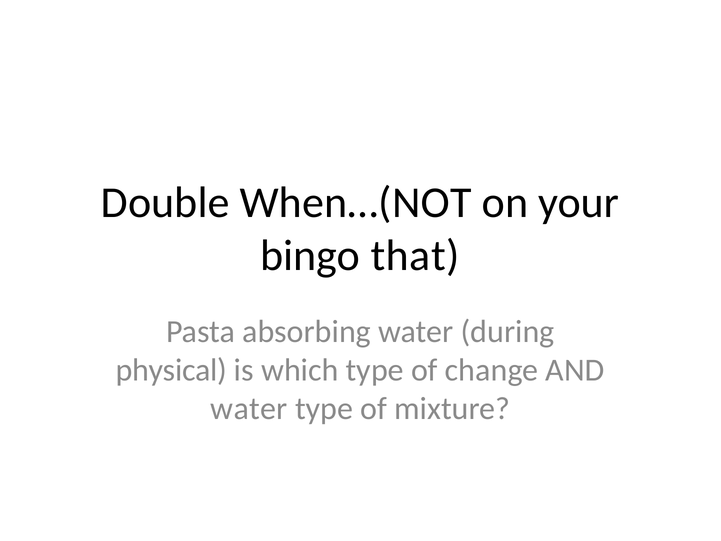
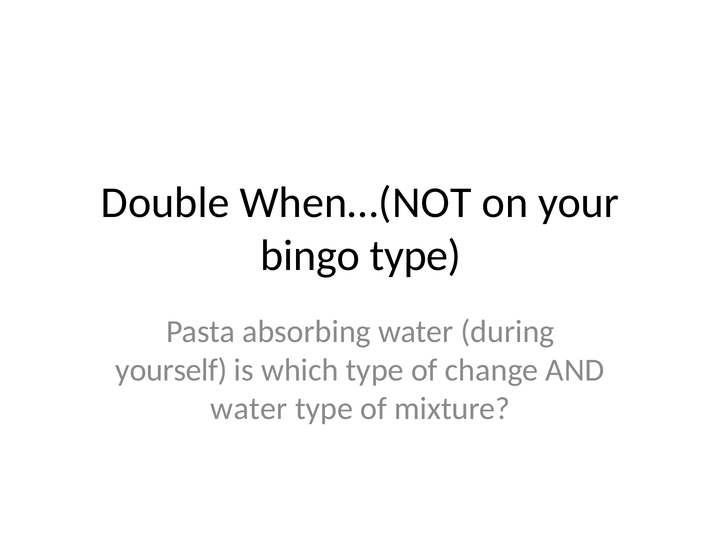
bingo that: that -> type (416, 255)
physical: physical -> yourself (171, 370)
